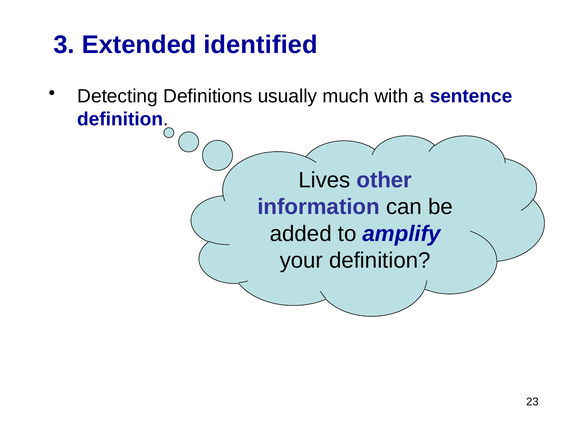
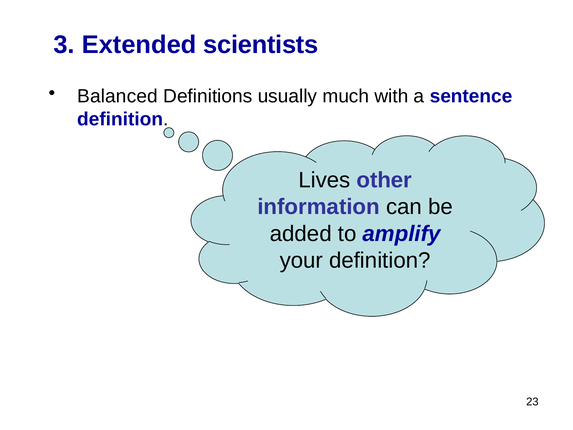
identified: identified -> scientists (261, 45)
Detecting: Detecting -> Balanced (118, 96)
